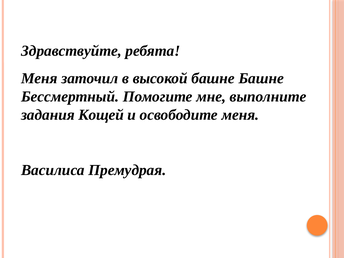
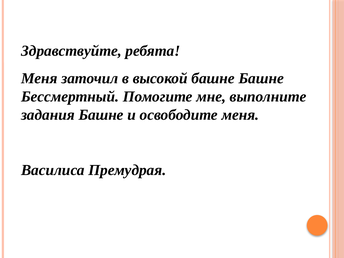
задания Кощей: Кощей -> Башне (101, 115)
